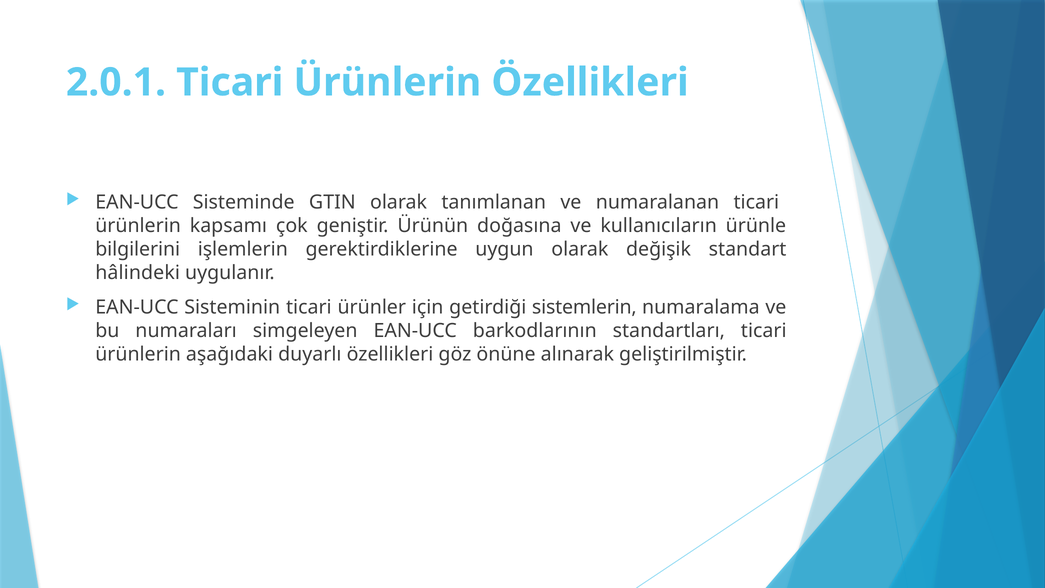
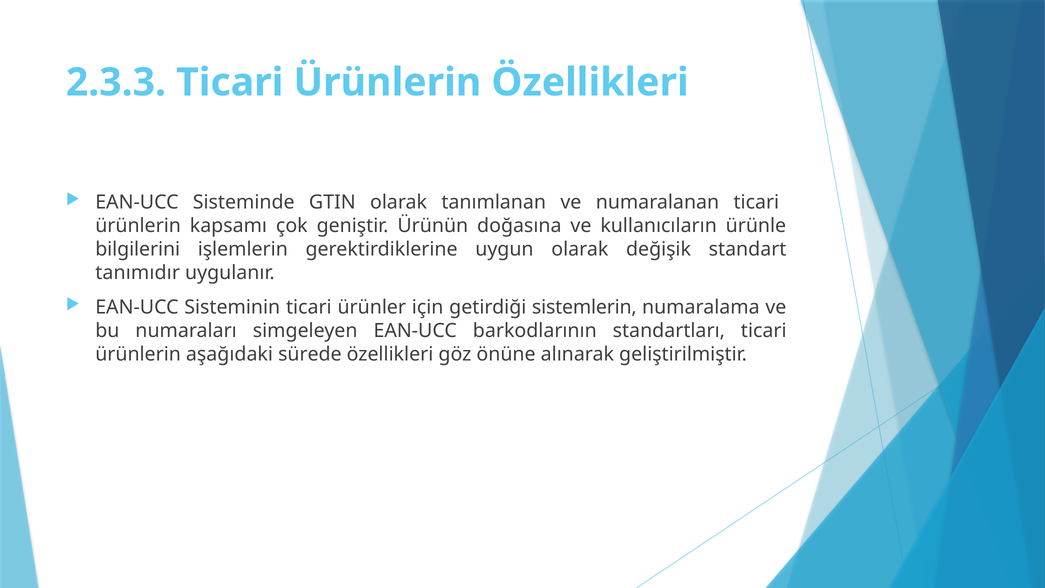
2.0.1: 2.0.1 -> 2.3.3 (116, 82)
hâlindeki: hâlindeki -> tanımıdır (138, 273)
duyarlı: duyarlı -> sürede (310, 354)
